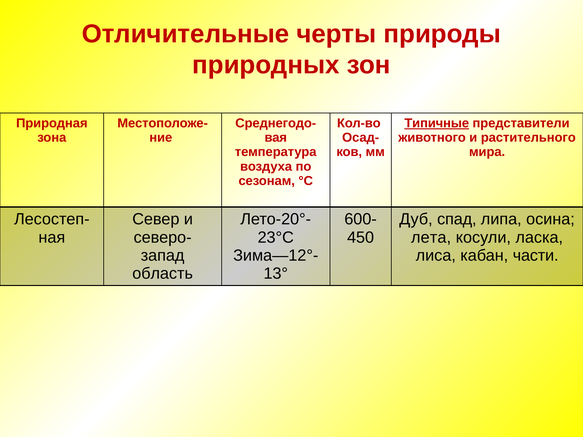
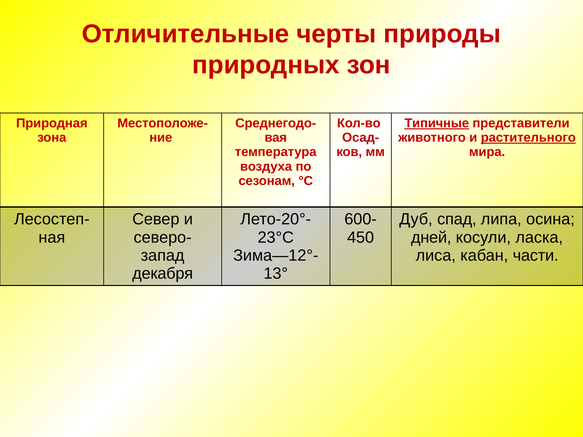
растительного underline: none -> present (528, 138)
лета: лета -> дней (431, 237)
область: область -> декабря (163, 274)
